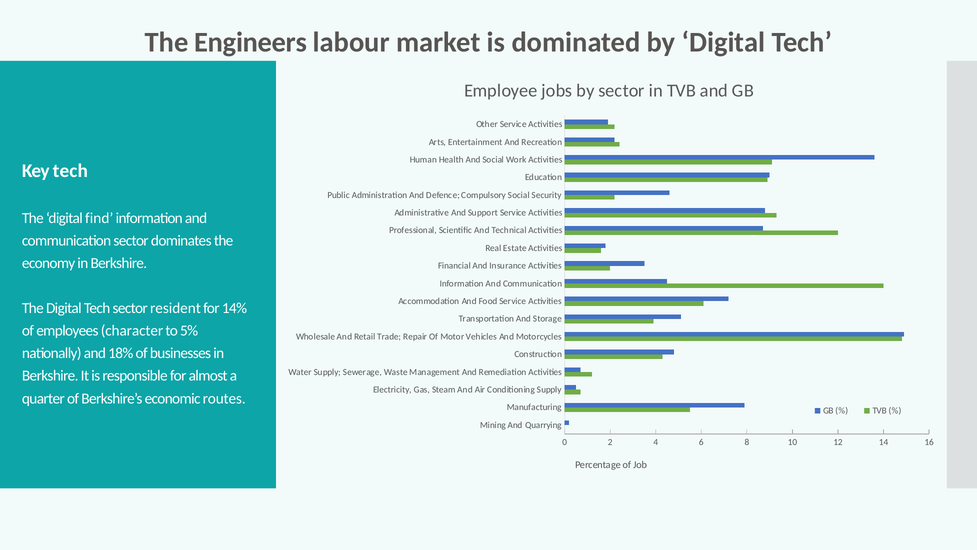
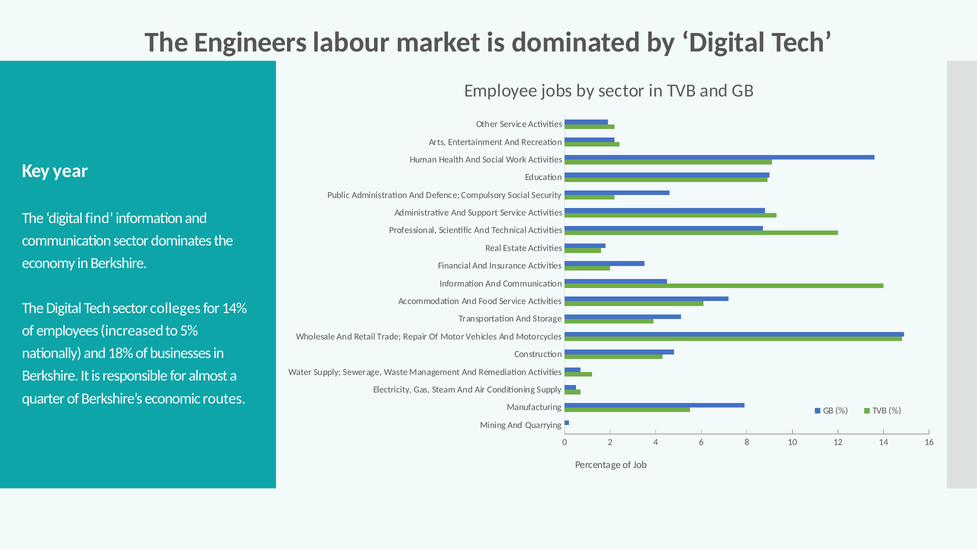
Key tech: tech -> year (70, 171)
resident: resident -> colleges (175, 308)
character: character -> increased (132, 331)
